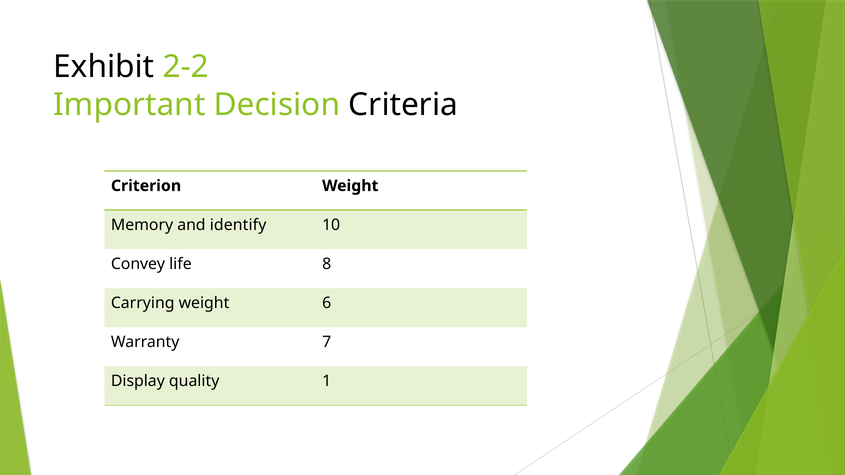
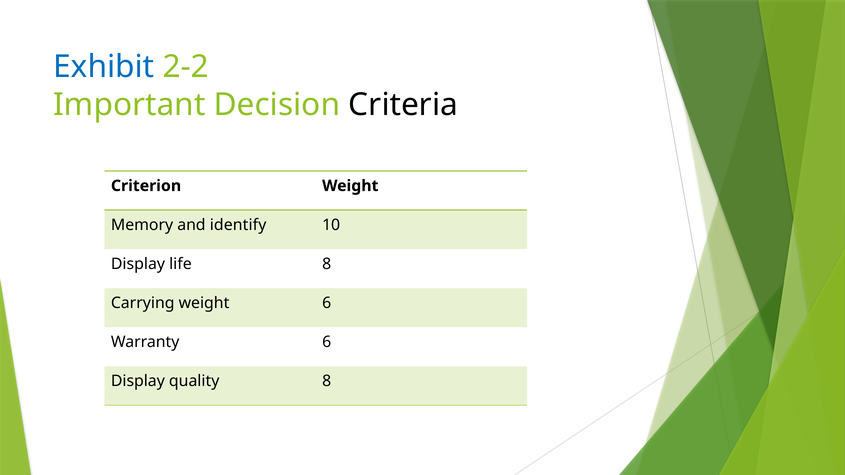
Exhibit colour: black -> blue (104, 67)
Convey: Convey -> Display (138, 264)
Warranty 7: 7 -> 6 (327, 342)
quality 1: 1 -> 8 (327, 381)
